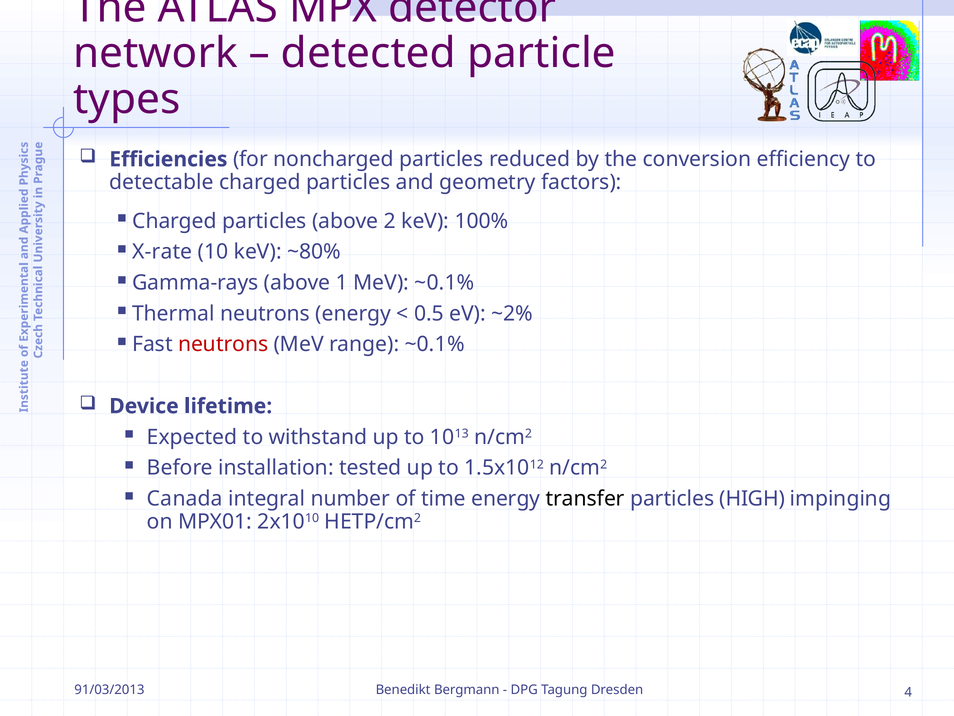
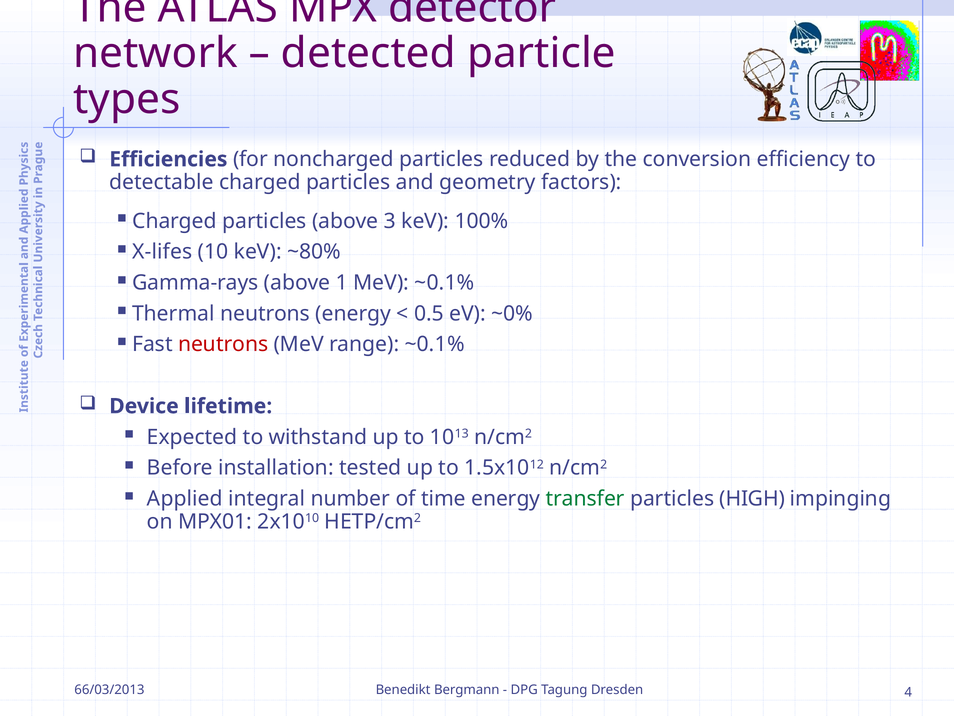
2: 2 -> 3 (390, 221)
X-rate: X-rate -> X-lifes (162, 252)
~2%: ~2% -> ~0% (512, 313)
Canada: Canada -> Applied (185, 498)
transfer colour: black -> green (585, 498)
91/03/2013: 91/03/2013 -> 66/03/2013 (109, 689)
